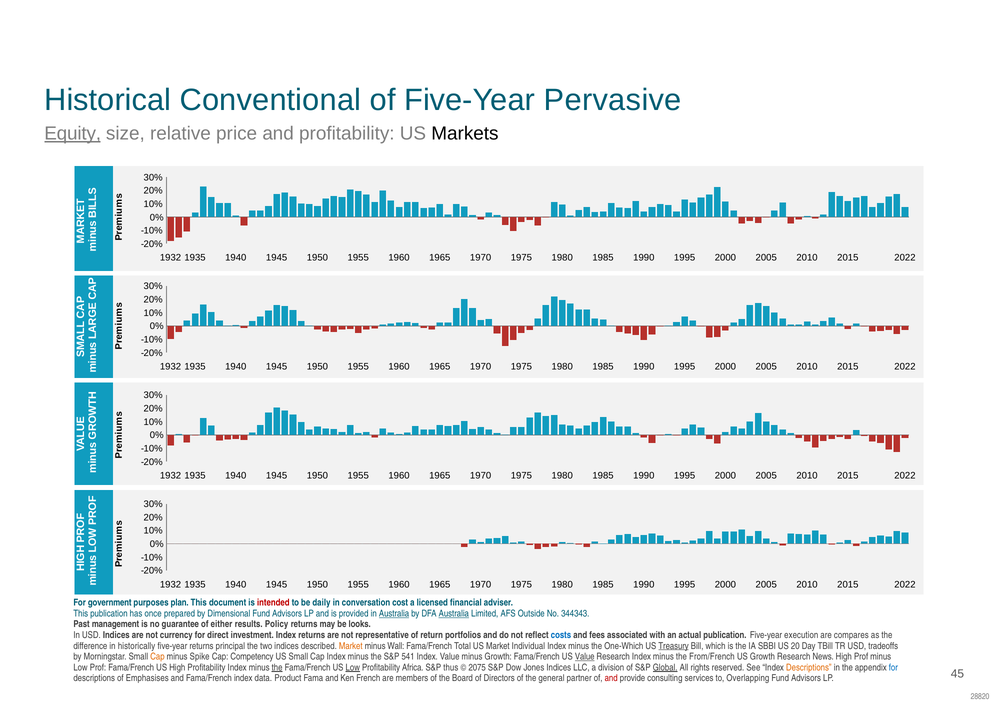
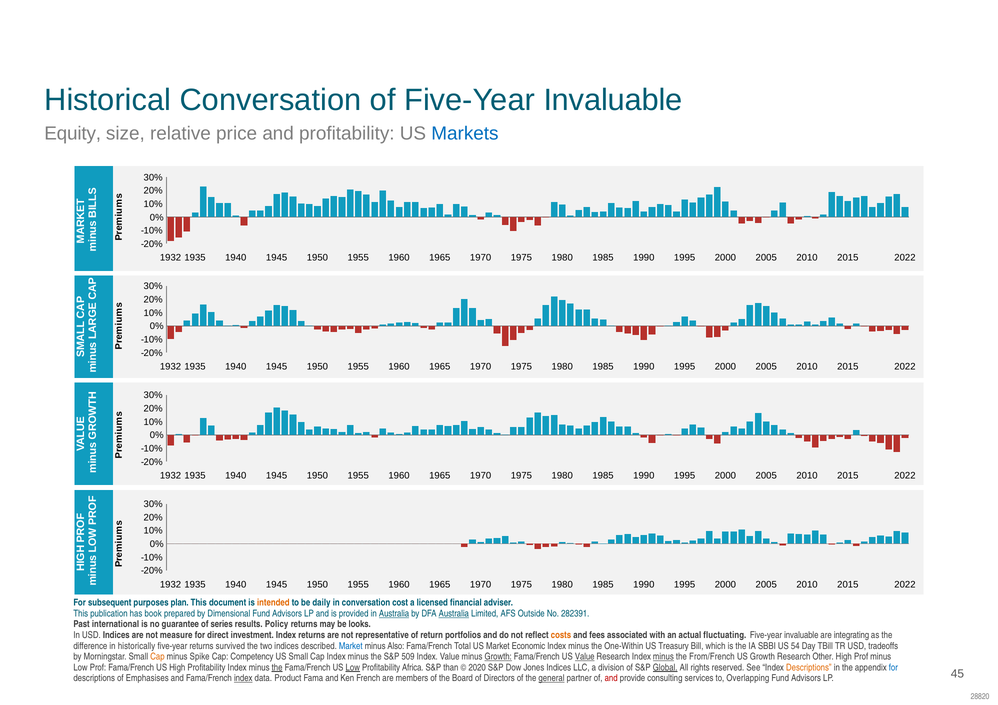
Historical Conventional: Conventional -> Conversation (270, 100)
of Five-Year Pervasive: Pervasive -> Invaluable (613, 100)
Equity underline: present -> none (73, 134)
Markets colour: black -> blue (465, 134)
government: government -> subsequent (110, 603)
intended colour: red -> orange (273, 603)
once: once -> book (153, 614)
344343: 344343 -> 282391 (575, 614)
management: management -> international (115, 625)
either: either -> series (222, 625)
currency: currency -> measure (176, 635)
costs colour: blue -> orange (561, 635)
actual publication: publication -> fluctuating (725, 635)
execution: execution -> invaluable (801, 635)
compares: compares -> integrating (851, 635)
principal: principal -> survived (230, 646)
Market colour: orange -> blue (351, 646)
Wall: Wall -> Also (396, 646)
Individual: Individual -> Economic (528, 646)
One-Which: One-Which -> One-Within (624, 646)
Treasury underline: present -> none (674, 646)
20: 20 -> 54 (795, 646)
541: 541 -> 509 (408, 657)
Growth underline: none -> present (498, 657)
minus underline: none -> present (663, 657)
News: News -> Other (823, 657)
thus: thus -> than (451, 668)
2075: 2075 -> 2020 (477, 668)
index underline: none -> present (243, 678)
general underline: none -> present (552, 678)
